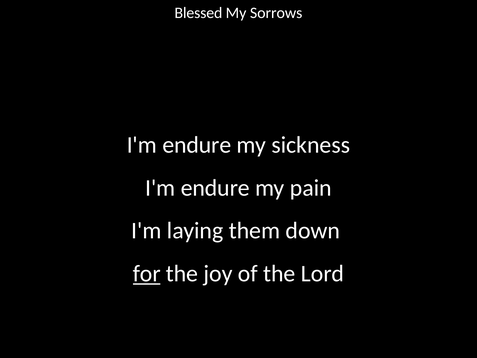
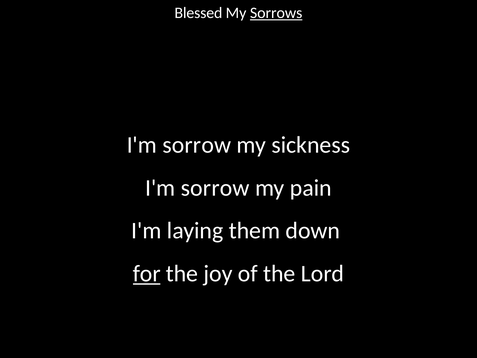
Sorrows underline: none -> present (276, 13)
endure: endure -> sorrow (197, 145)
endure: endure -> sorrow (215, 188)
